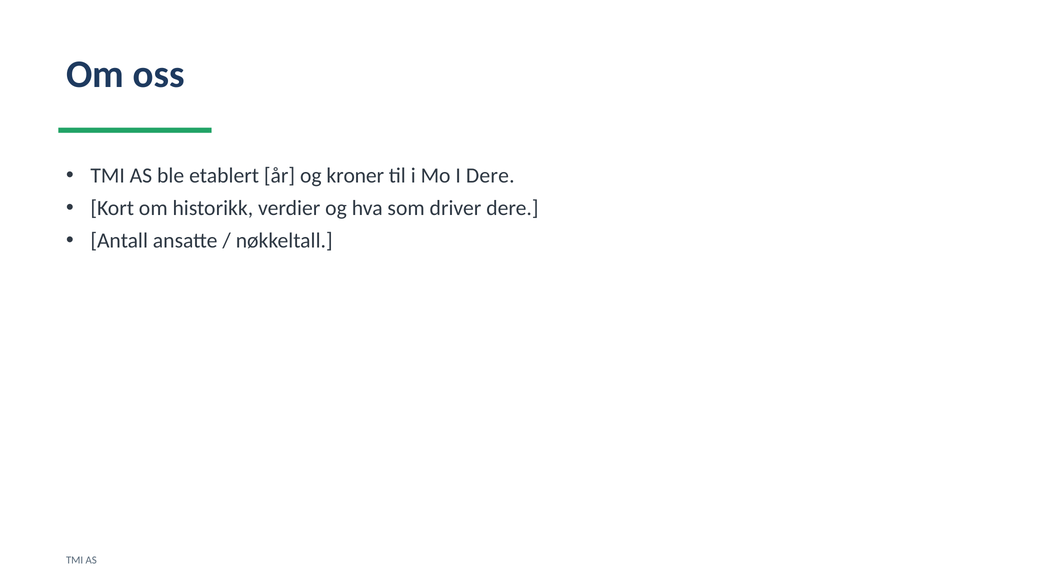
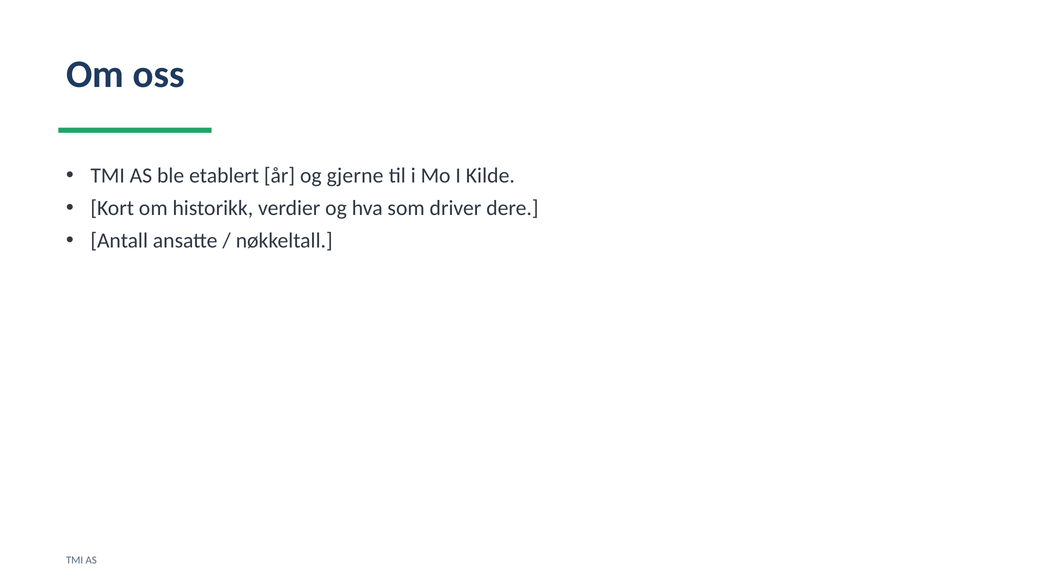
kroner: kroner -> gjerne (355, 176)
I Dere: Dere -> Kilde (490, 176)
